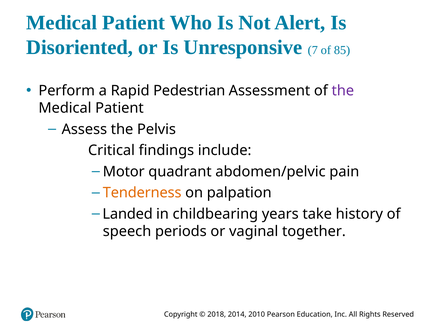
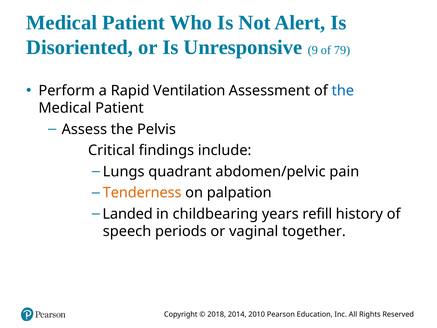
7: 7 -> 9 (313, 50)
85: 85 -> 79 (342, 50)
Pedestrian: Pedestrian -> Ventilation (189, 91)
the colour: purple -> blue (343, 91)
Motor: Motor -> Lungs (124, 171)
take: take -> refill (317, 214)
